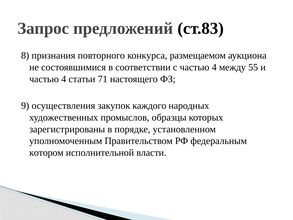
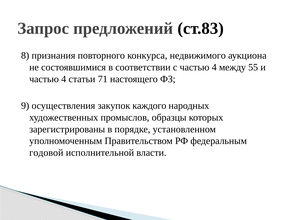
размещаемом: размещаемом -> недвижимого (198, 55)
котором: котором -> годовой (46, 152)
